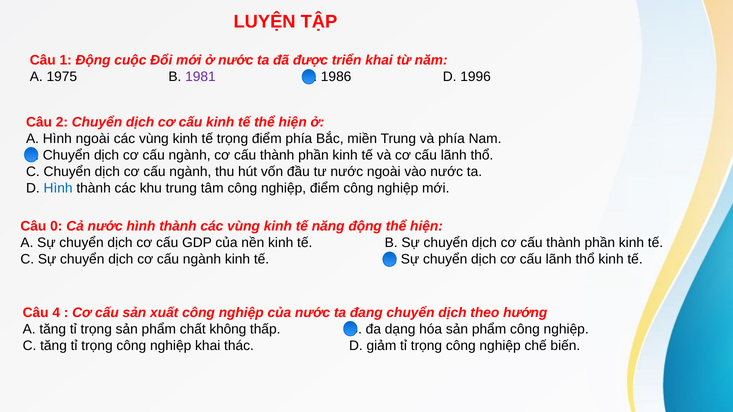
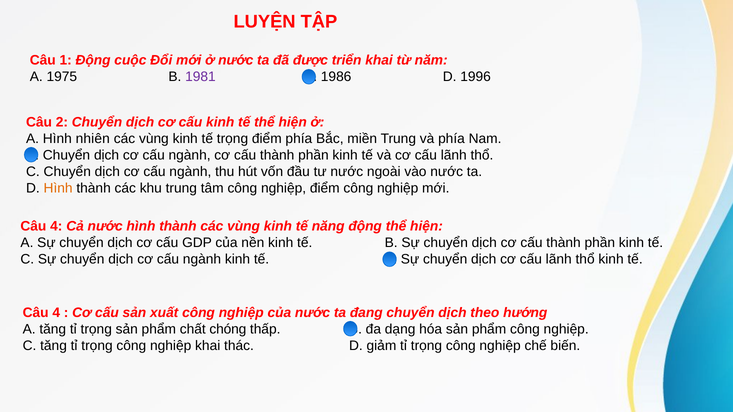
Hình ngoài: ngoài -> nhiên (93, 139)
Hình colour: blue -> orange (58, 188)
0: 0 -> 4 (56, 227)
không: không -> chóng (228, 330)
